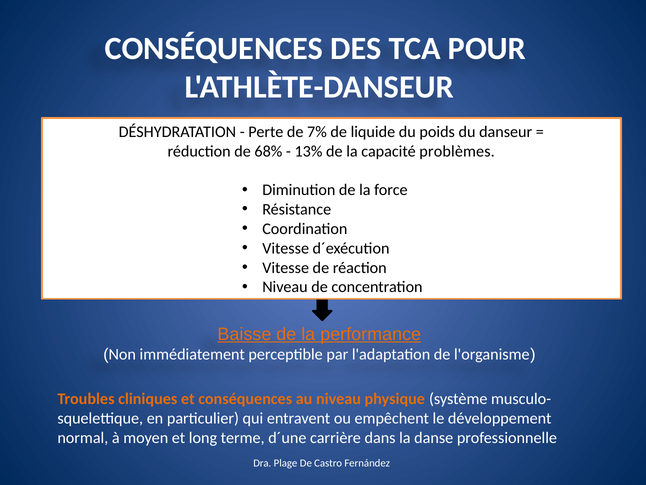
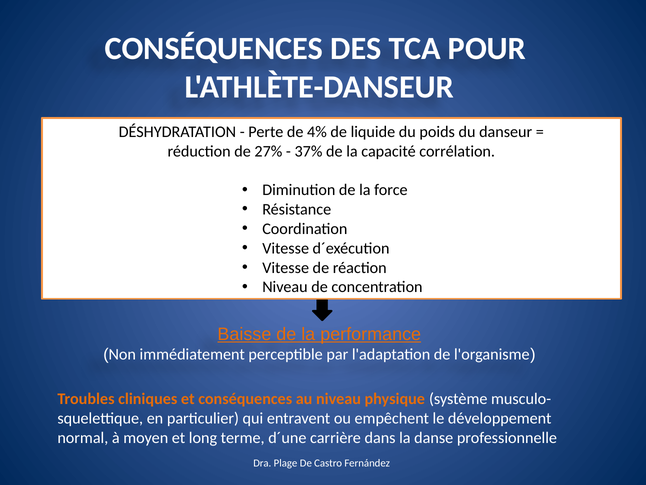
7%: 7% -> 4% (317, 132)
68%: 68% -> 27% (268, 151)
13%: 13% -> 37% (309, 151)
problèmes: problèmes -> corrélation (457, 151)
